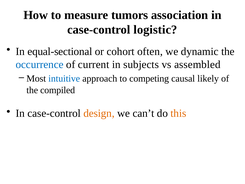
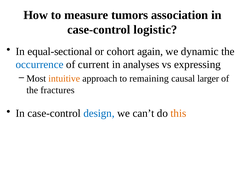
often: often -> again (150, 51)
subjects: subjects -> analyses (141, 64)
assembled: assembled -> expressing (197, 64)
intuitive colour: blue -> orange (64, 79)
competing: competing -> remaining (149, 79)
likely: likely -> larger (208, 79)
compiled: compiled -> fractures (58, 90)
design colour: orange -> blue (99, 113)
